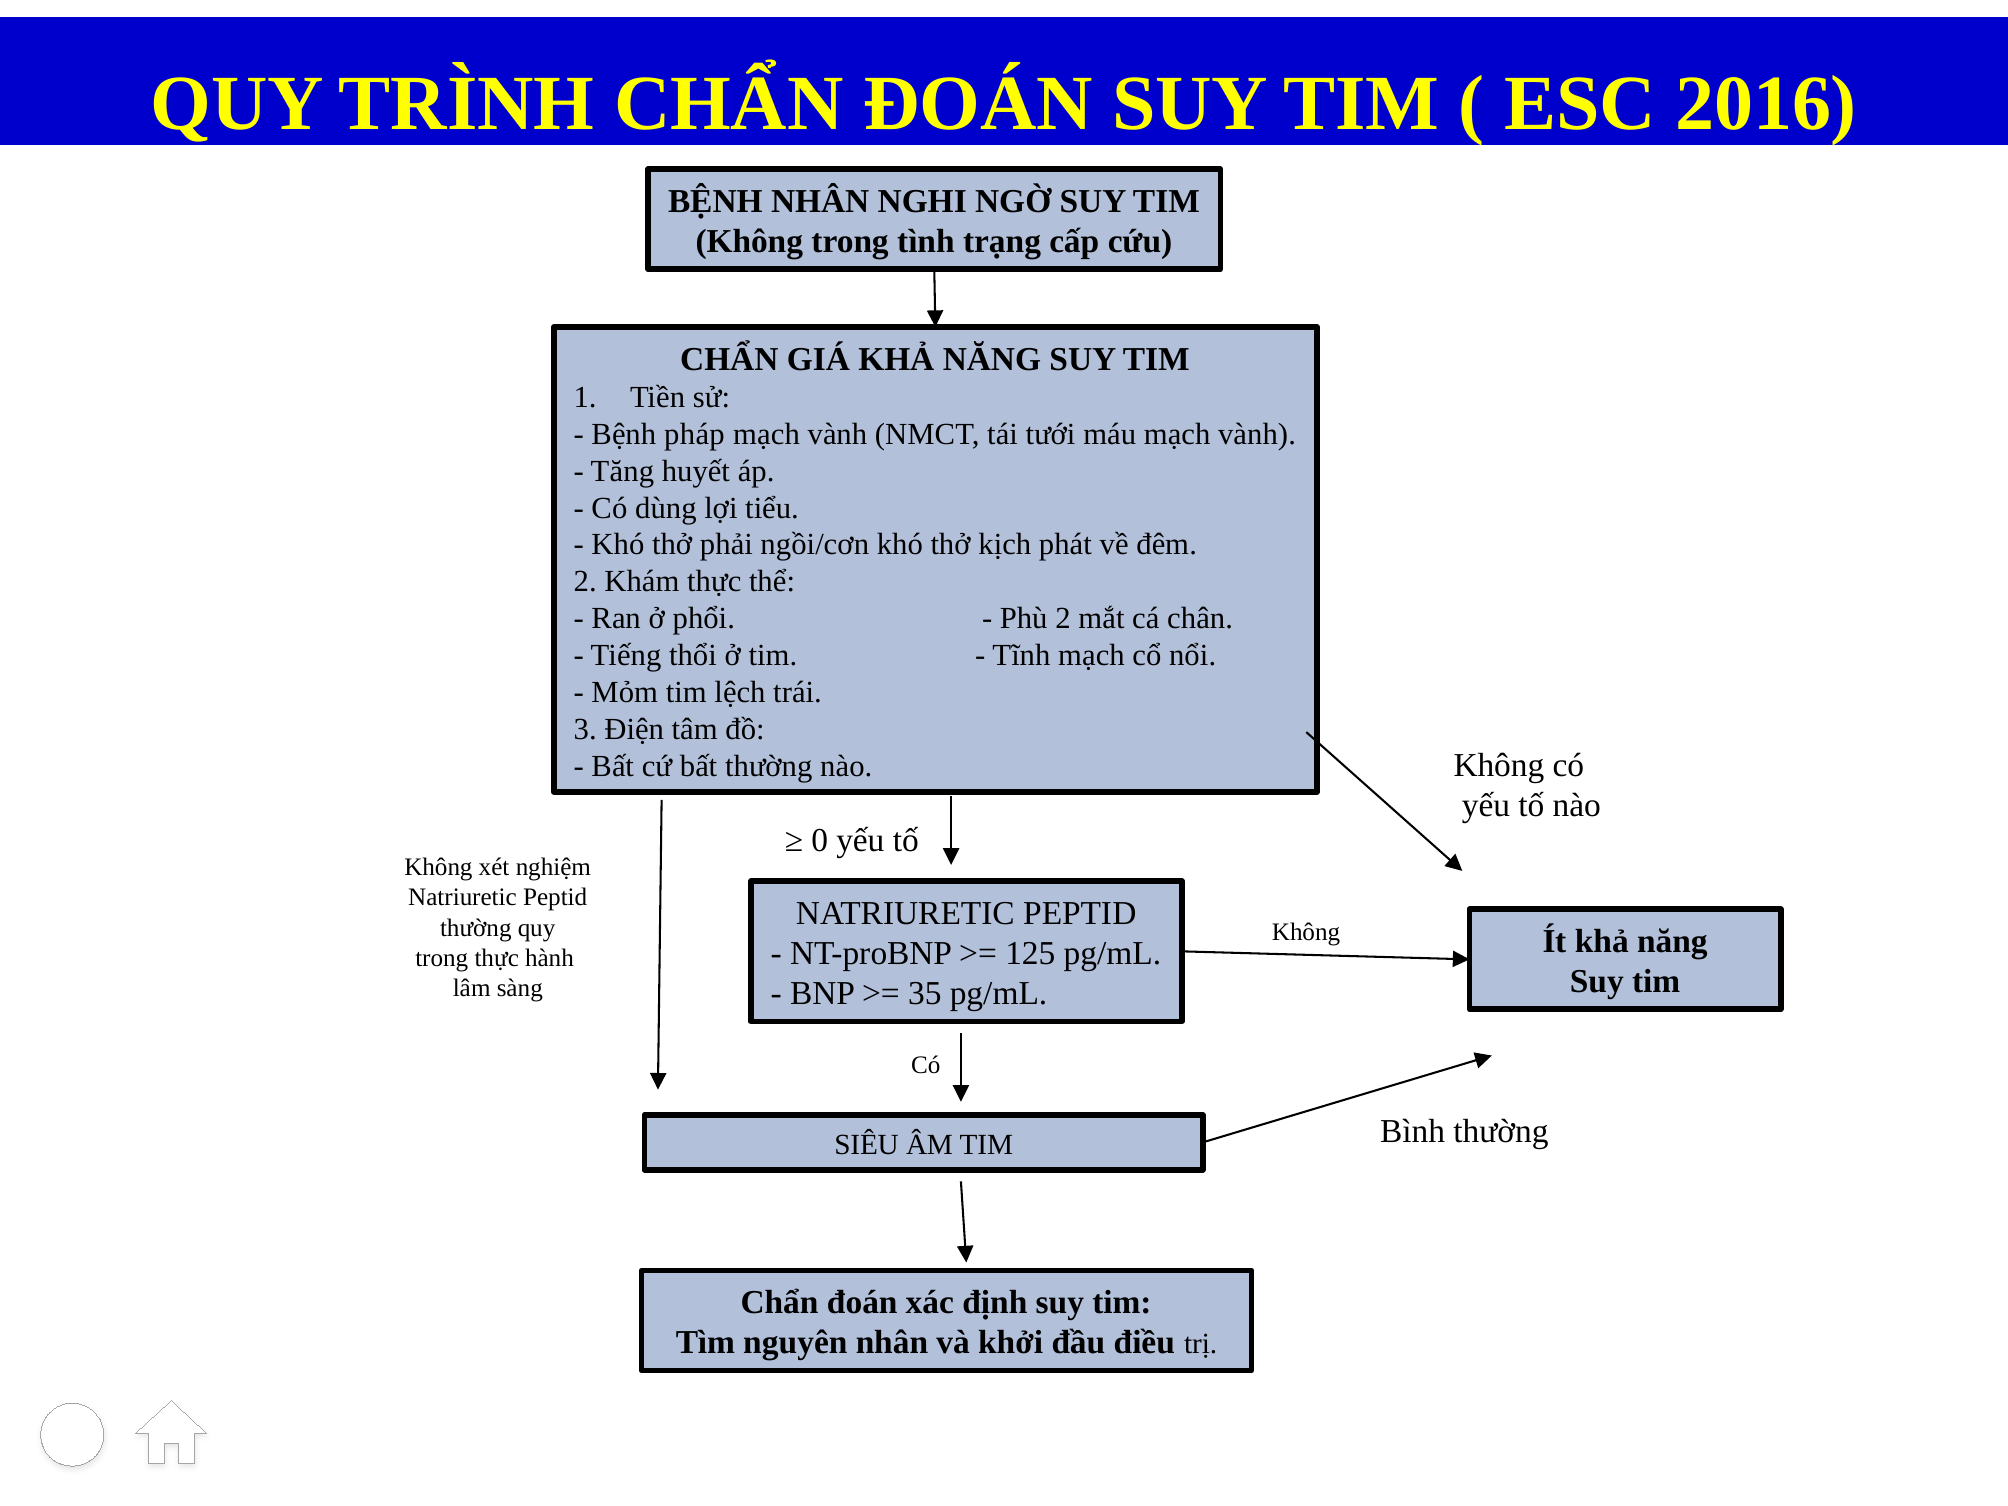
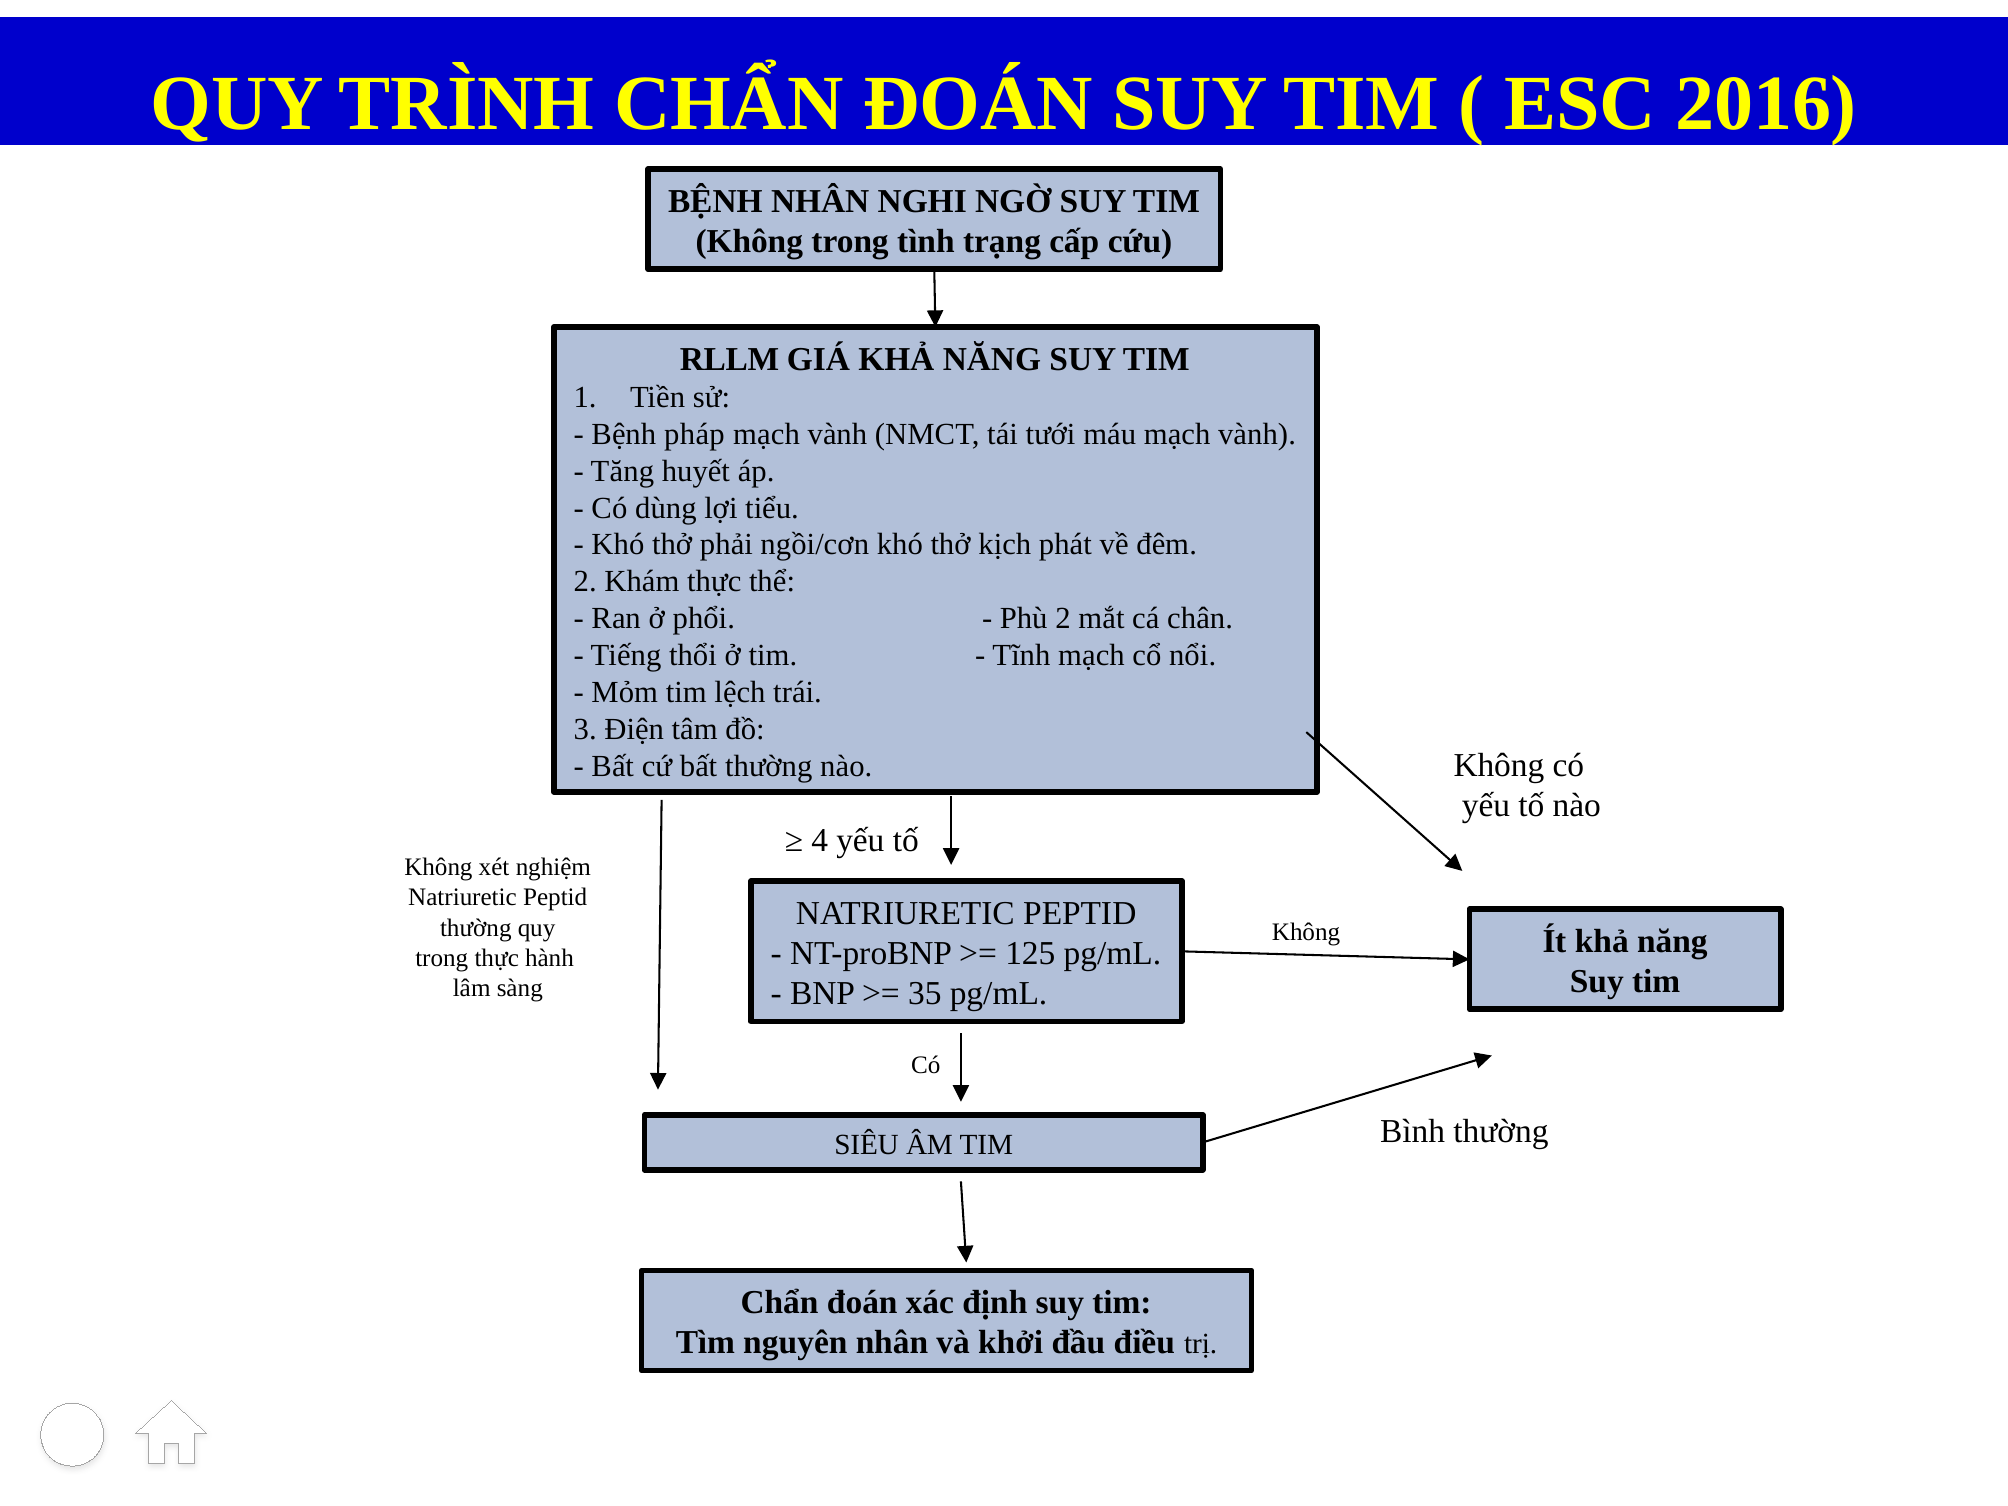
CHẨN: CHẨN -> RLLM (729, 359)
0: 0 -> 4 (820, 841)
